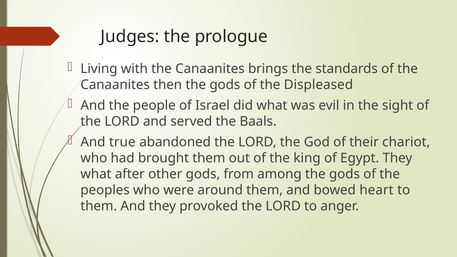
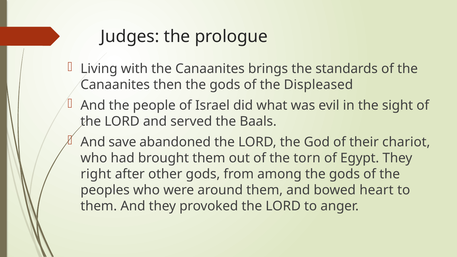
true: true -> save (122, 142)
king: king -> torn (307, 158)
what: what -> right (96, 174)
